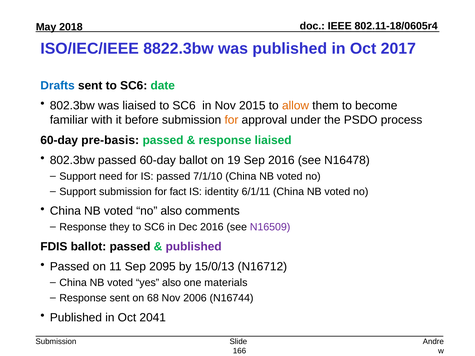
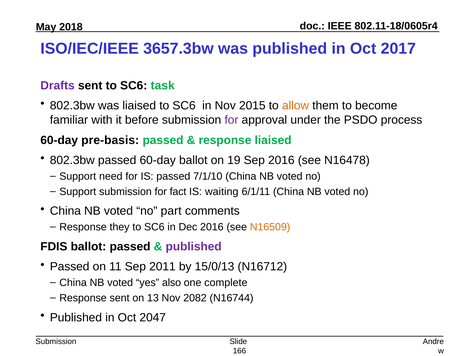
8822.3bw: 8822.3bw -> 3657.3bw (178, 49)
Drafts colour: blue -> purple (58, 86)
date: date -> task (163, 86)
for colour: orange -> purple (231, 120)
identity: identity -> waiting (222, 192)
no also: also -> part (171, 211)
N16509 colour: purple -> orange (270, 227)
2095: 2095 -> 2011 (162, 267)
materials: materials -> complete (226, 283)
68: 68 -> 13 (153, 298)
2006: 2006 -> 2082 (195, 298)
2041: 2041 -> 2047 (153, 318)
